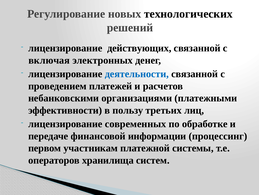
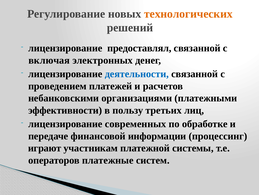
технологических colour: black -> orange (188, 14)
действующих: действующих -> предоставлял (139, 48)
первом: первом -> играют (45, 148)
хранилища: хранилища -> платежные (108, 160)
